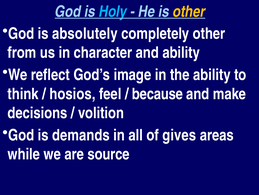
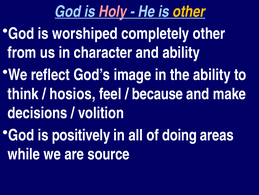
Holy colour: light blue -> pink (113, 12)
absolutely: absolutely -> worshiped (85, 33)
demands: demands -> positively (81, 135)
gives: gives -> doing (179, 135)
